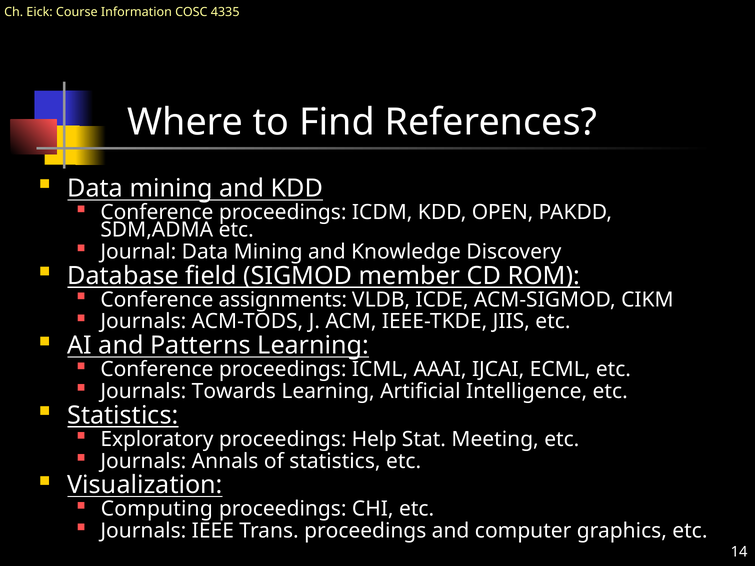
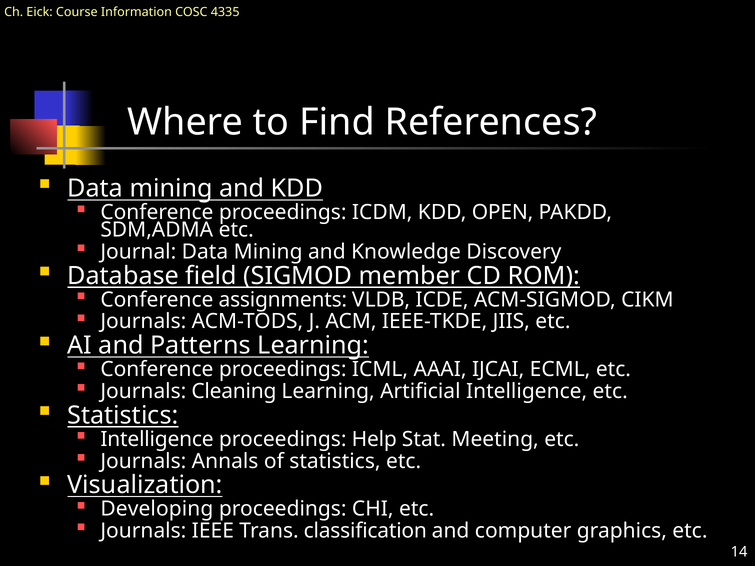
Towards: Towards -> Cleaning (234, 392)
Exploratory: Exploratory -> Intelligence (157, 439)
Computing: Computing -> Developing (157, 509)
Trans proceedings: proceedings -> classification (365, 531)
